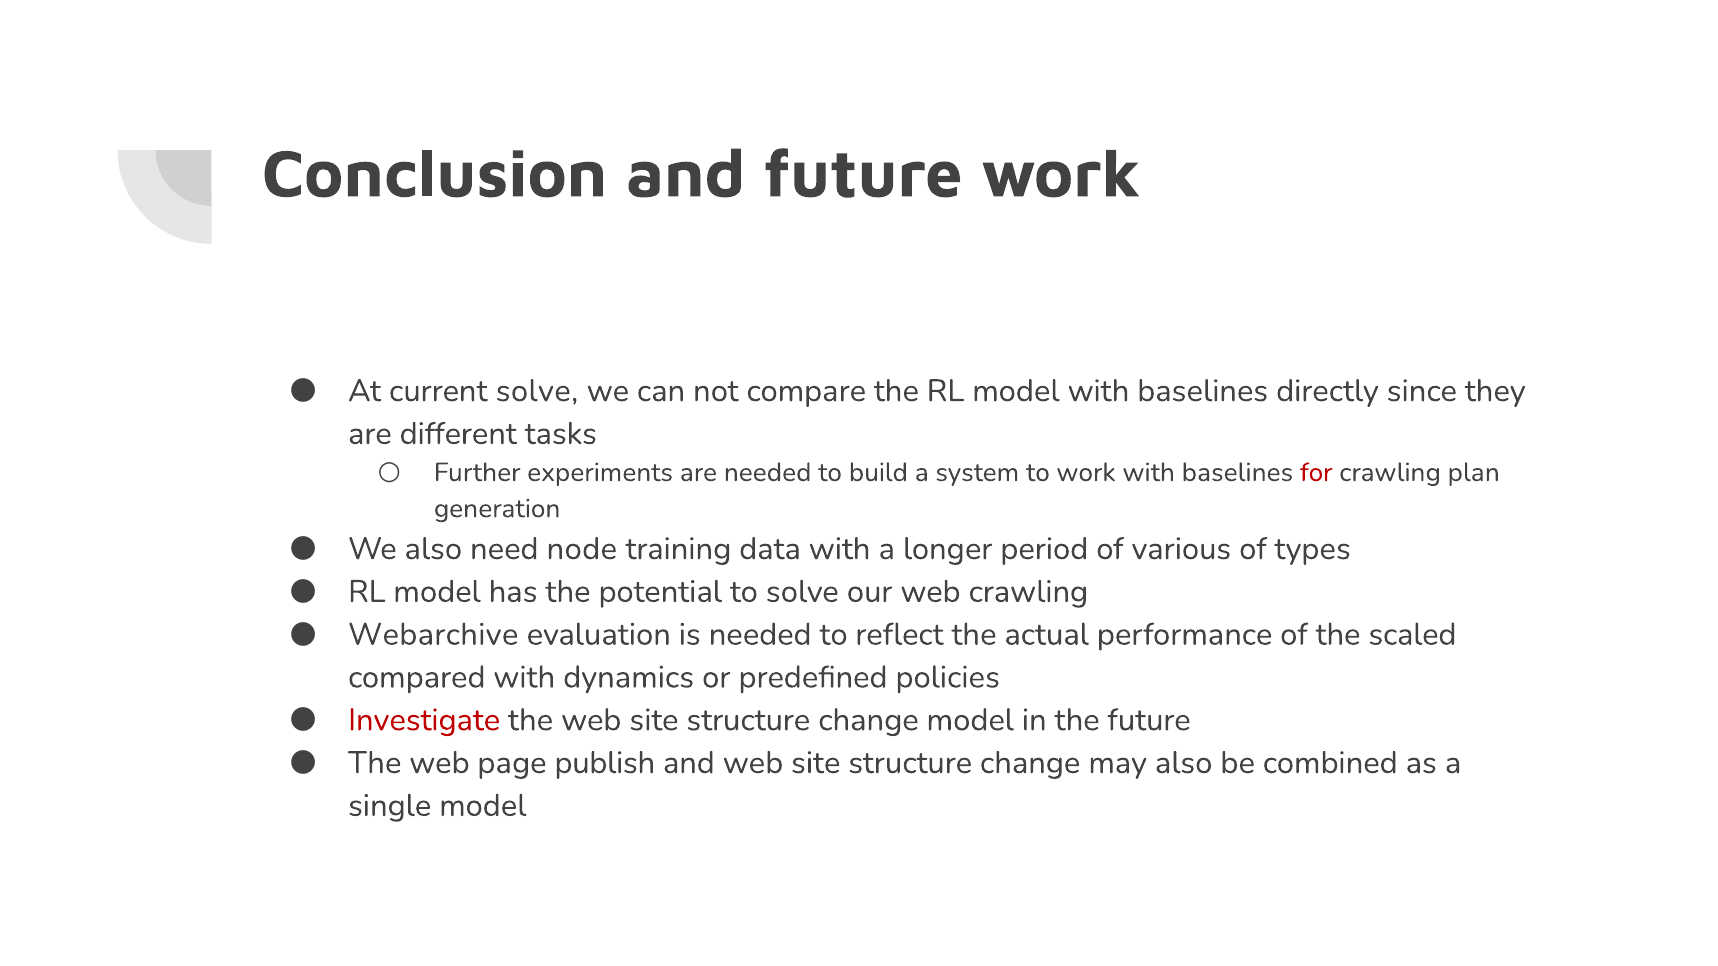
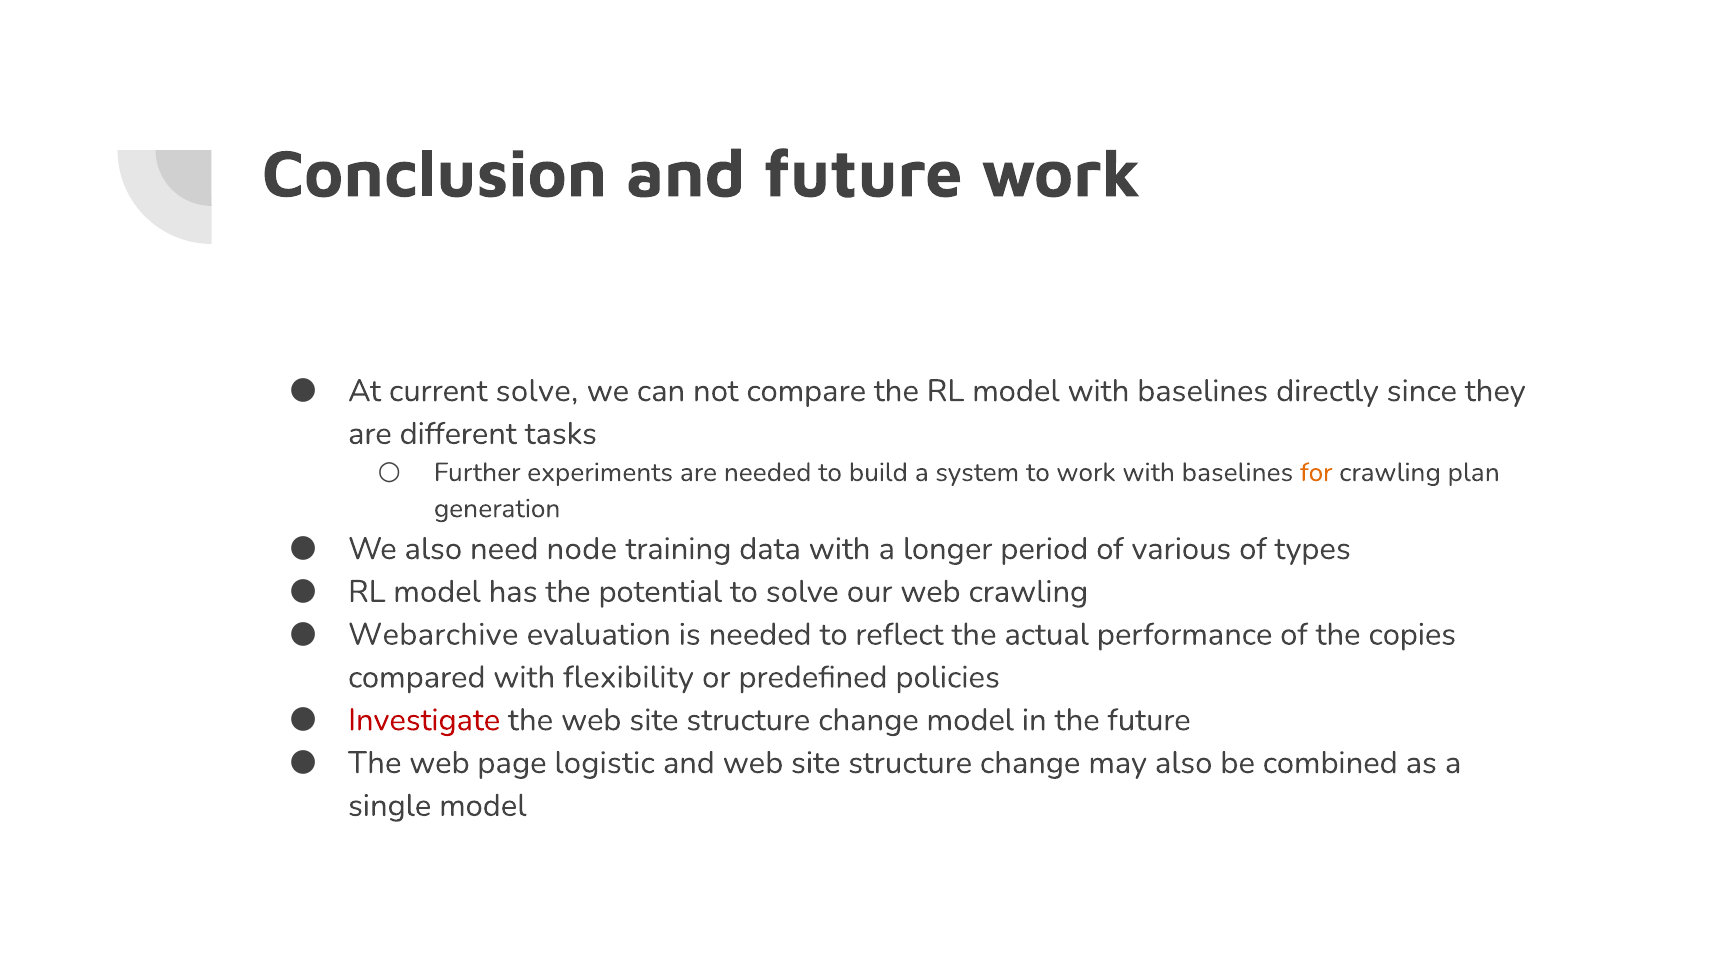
for colour: red -> orange (1316, 473)
scaled: scaled -> copies (1412, 635)
dynamics: dynamics -> flexibility (629, 677)
publish: publish -> logistic (605, 763)
